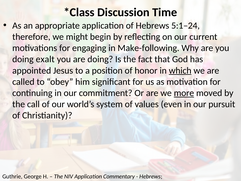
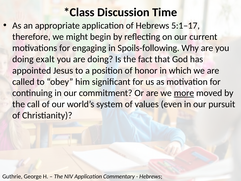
5:1–24: 5:1–24 -> 5:1–17 (186, 26)
Make-following: Make-following -> Spoils-following (149, 48)
which underline: present -> none (180, 70)
